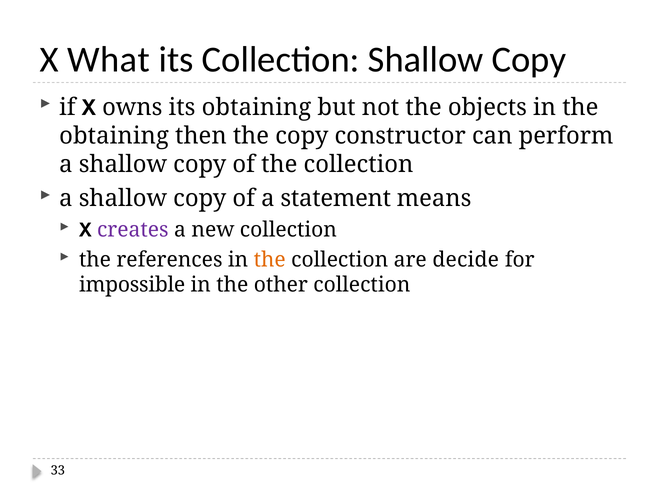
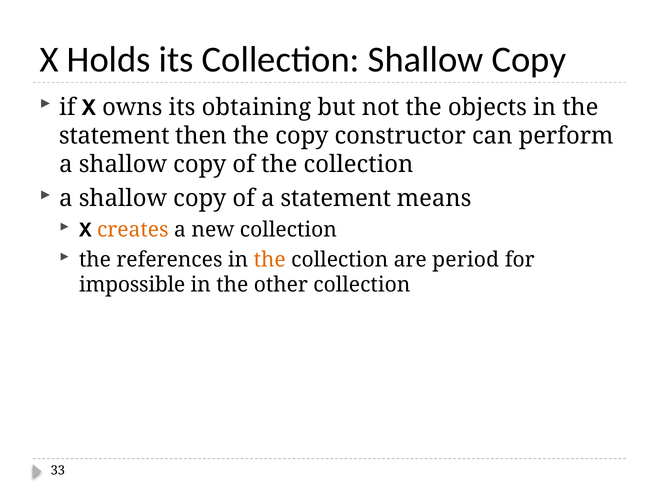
What: What -> Holds (109, 60)
obtaining: obtaining -> statement (114, 136)
creates colour: purple -> orange (133, 229)
decide: decide -> period (466, 259)
